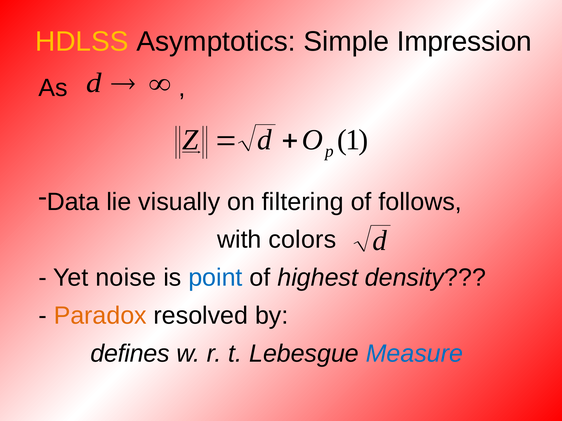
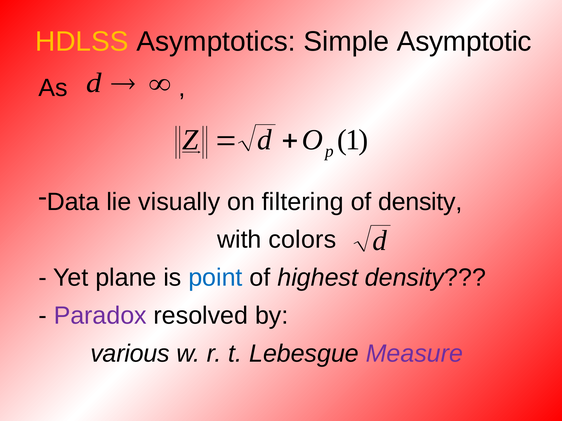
Impression: Impression -> Asymptotic (464, 42)
of follows: follows -> density (420, 202)
noise: noise -> plane (126, 278)
Paradox colour: orange -> purple (100, 316)
defines: defines -> various (130, 354)
Measure colour: blue -> purple (414, 354)
